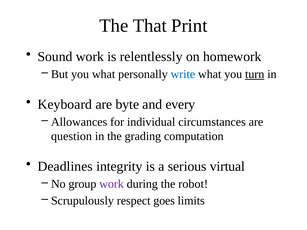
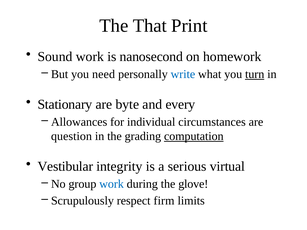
relentlessly: relentlessly -> nanosecond (151, 57)
you what: what -> need (104, 74)
Keyboard: Keyboard -> Stationary (65, 104)
computation underline: none -> present (194, 136)
Deadlines: Deadlines -> Vestibular (65, 167)
work colour: purple -> blue (112, 184)
robot: robot -> glove (193, 184)
goes: goes -> firm (164, 201)
